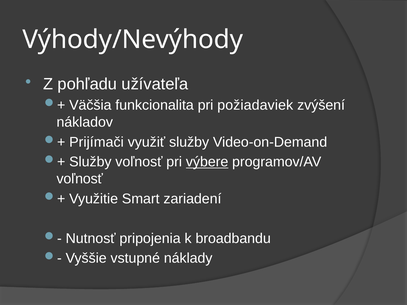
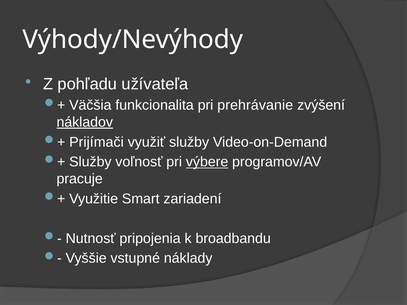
požiadaviek: požiadaviek -> prehrávanie (255, 105)
nákladov underline: none -> present (85, 122)
voľnosť: voľnosť -> pracuje (80, 179)
